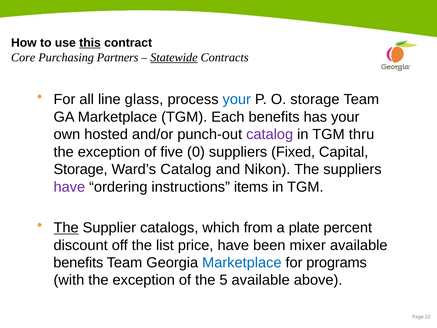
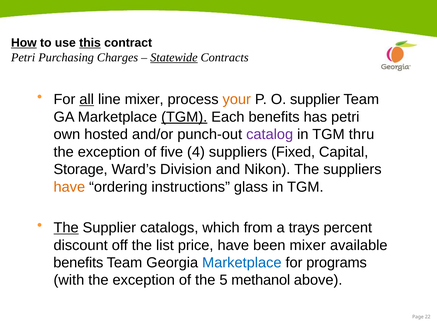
How underline: none -> present (24, 43)
Core: Core -> Petri (23, 57)
Partners: Partners -> Charges (118, 57)
all underline: none -> present (87, 99)
line glass: glass -> mixer (144, 99)
your colour: blue -> orange (237, 99)
O storage: storage -> supplier (315, 99)
TGM underline: none -> present (184, 117)
has your: your -> petri (345, 117)
0: 0 -> 4 (196, 152)
Ward’s Catalog: Catalog -> Division (186, 169)
have colour: purple -> orange (69, 187)
items: items -> glass (251, 187)
plate: plate -> trays (304, 228)
5 available: available -> methanol (261, 280)
